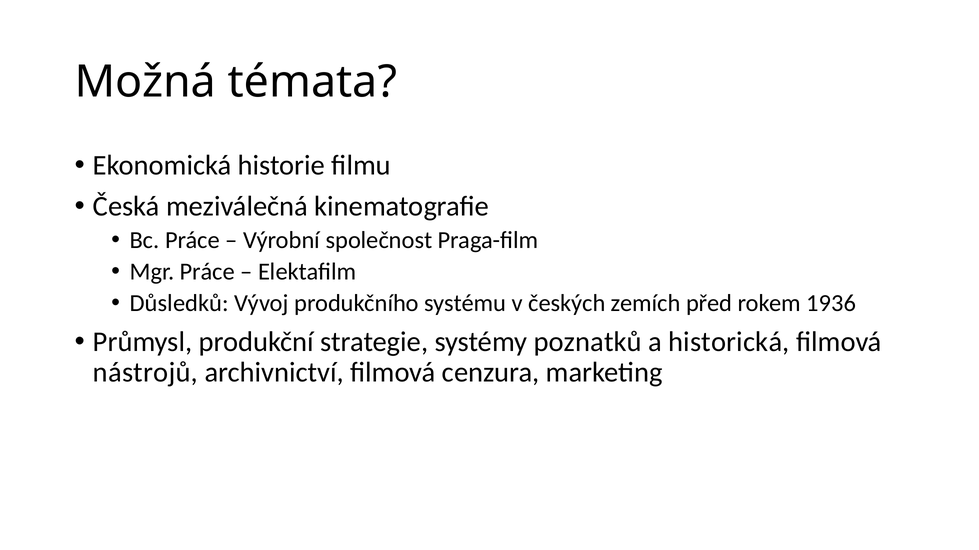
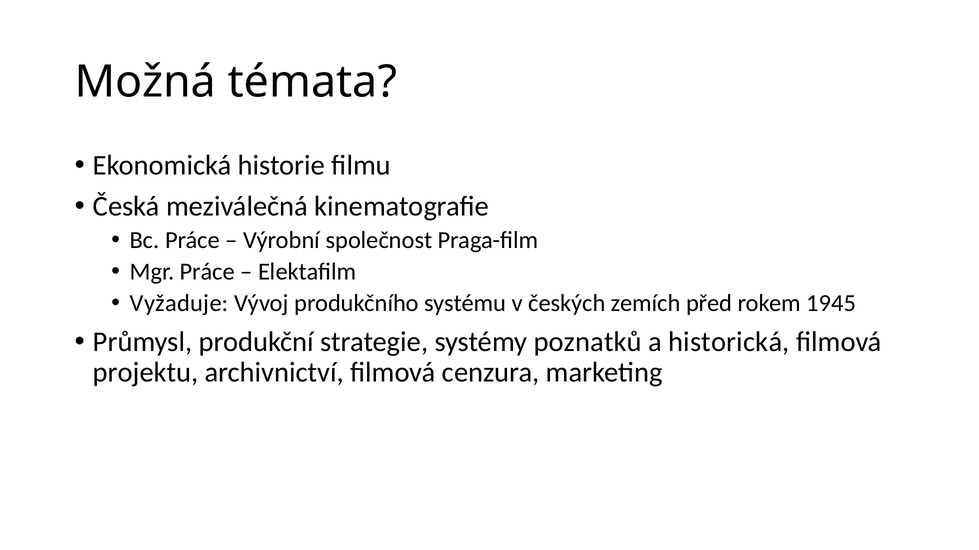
Důsledků: Důsledků -> Vyžaduje (179, 303)
1936: 1936 -> 1945 (831, 303)
nástrojů: nástrojů -> projektu (146, 373)
